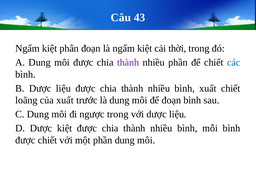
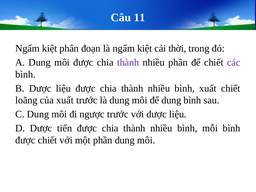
43: 43 -> 11 (140, 18)
các colour: blue -> purple (234, 62)
để đoạn: đoạn -> dung (171, 100)
ngược trong: trong -> trước (118, 114)
Dược kiệt: kiệt -> tiến (65, 128)
